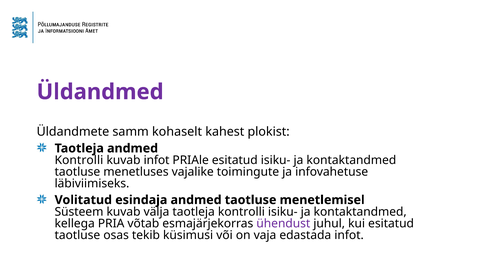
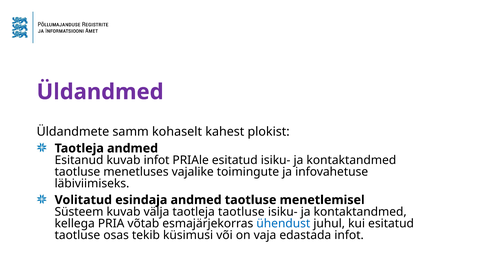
Kontrolli: Kontrolli -> Esitanud (79, 160)
taotleja kontrolli: kontrolli -> taotluse (241, 212)
ühendust colour: purple -> blue (283, 224)
